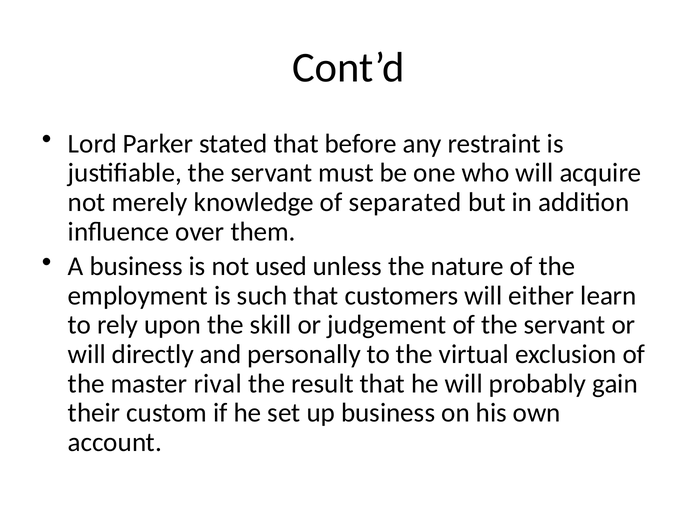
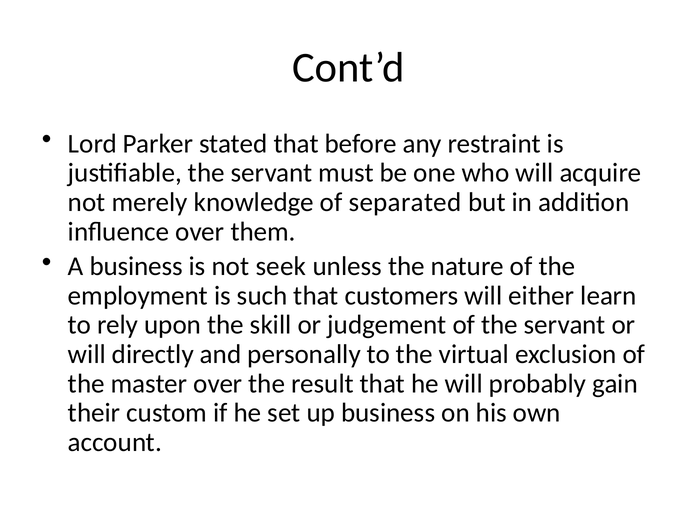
used: used -> seek (281, 266)
master rival: rival -> over (218, 383)
